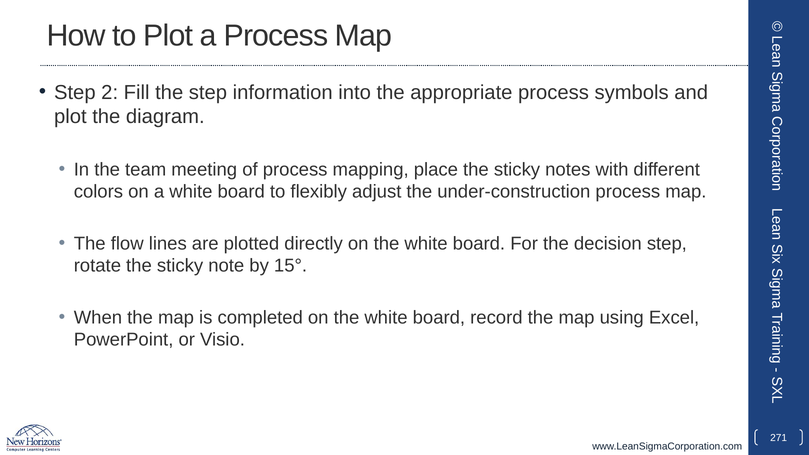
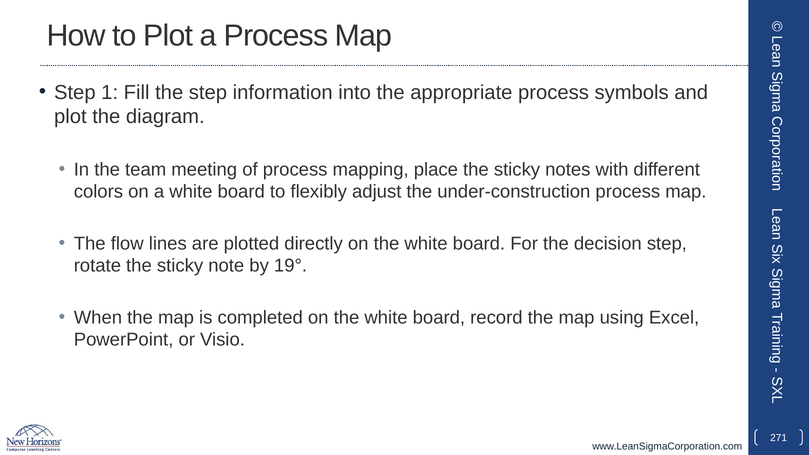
2: 2 -> 1 (110, 92)
15°: 15° -> 19° (291, 266)
